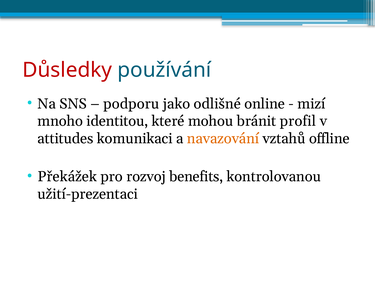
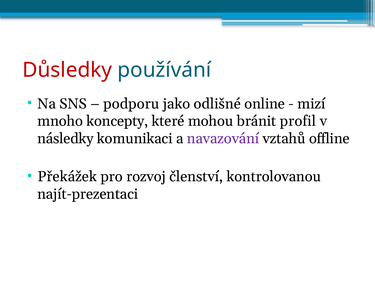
identitou: identitou -> koncepty (117, 121)
attitudes: attitudes -> následky (65, 139)
navazování colour: orange -> purple (223, 139)
benefits: benefits -> členství (196, 177)
užití-prezentaci: užití-prezentaci -> najít-prezentaci (88, 194)
